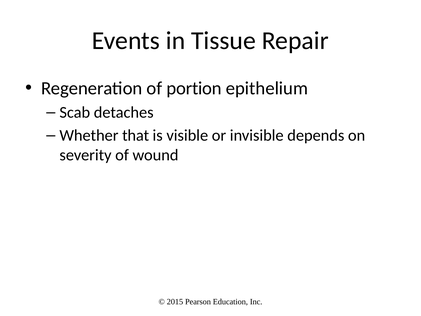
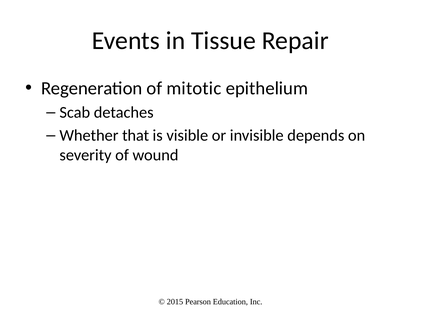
portion: portion -> mitotic (194, 88)
